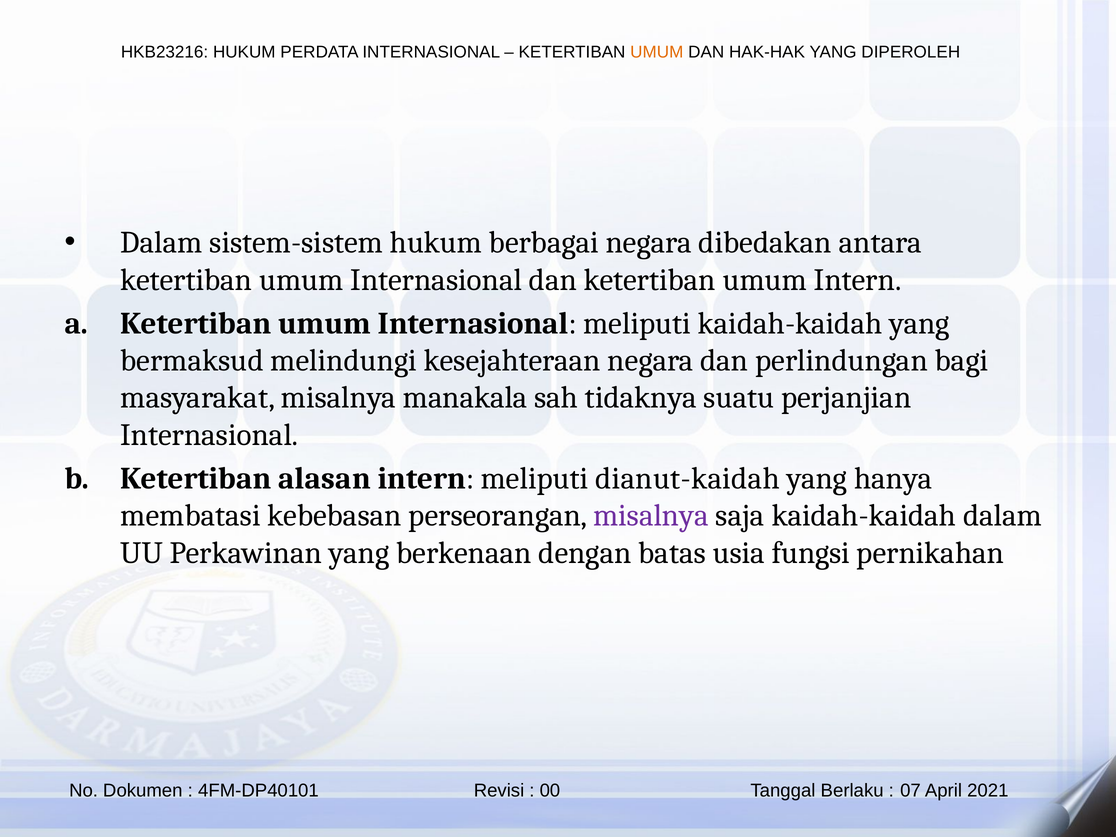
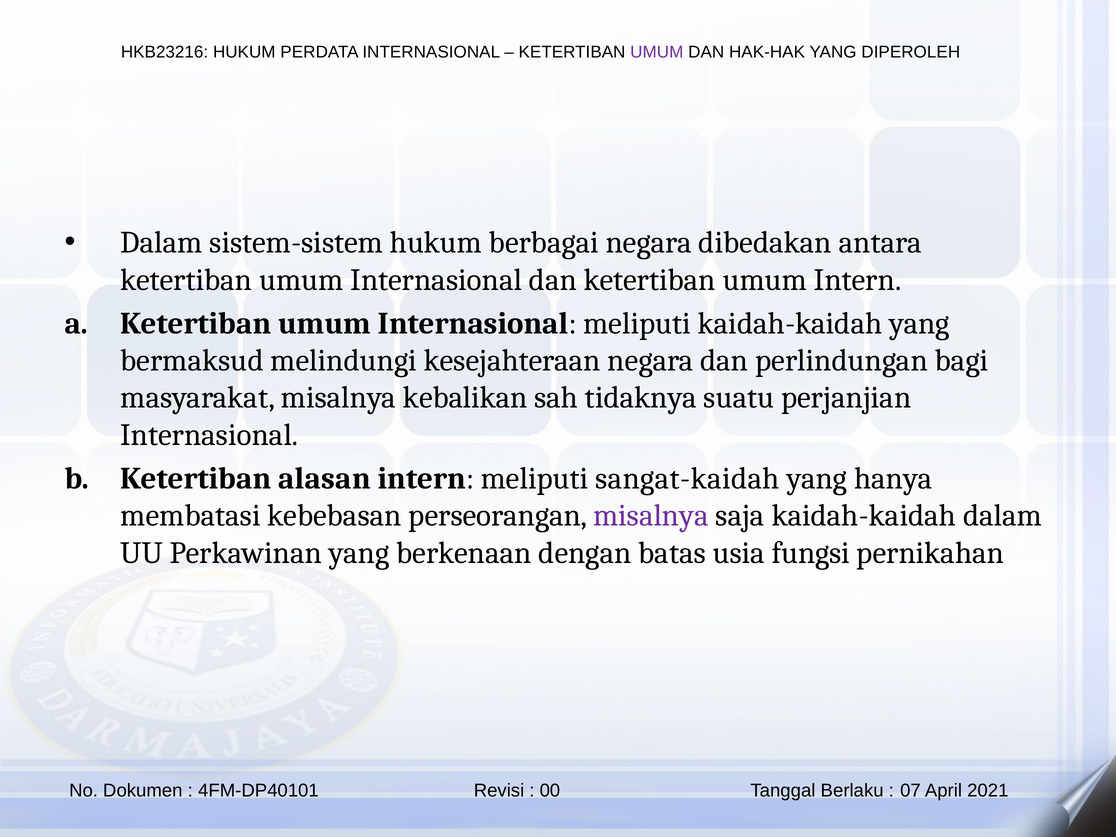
UMUM colour: orange -> purple (657, 52)
manakala: manakala -> kebalikan (465, 398)
dianut-kaidah: dianut-kaidah -> sangat-kaidah (688, 478)
